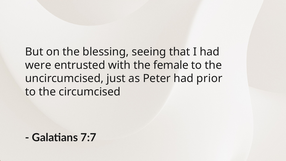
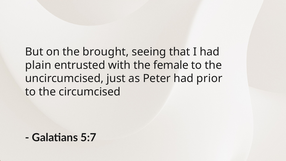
blessing: blessing -> brought (106, 52)
were: were -> plain (38, 65)
7:7: 7:7 -> 5:7 (88, 137)
